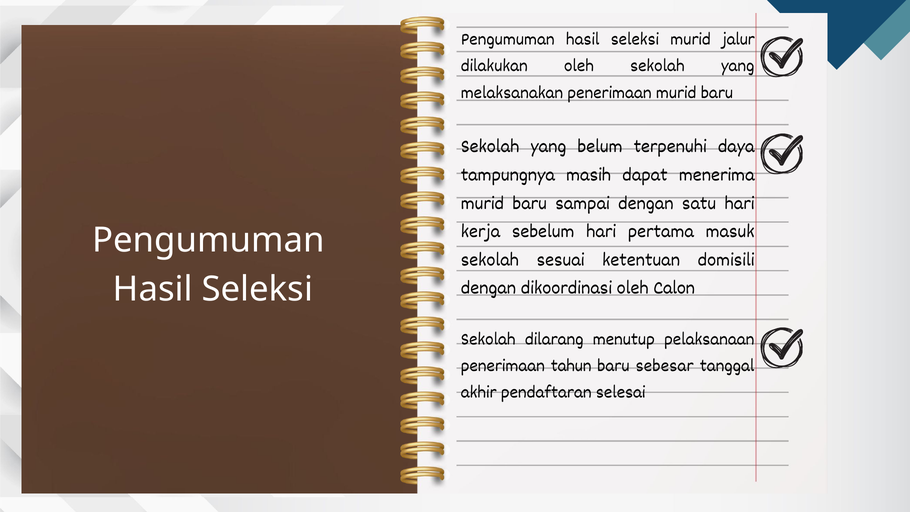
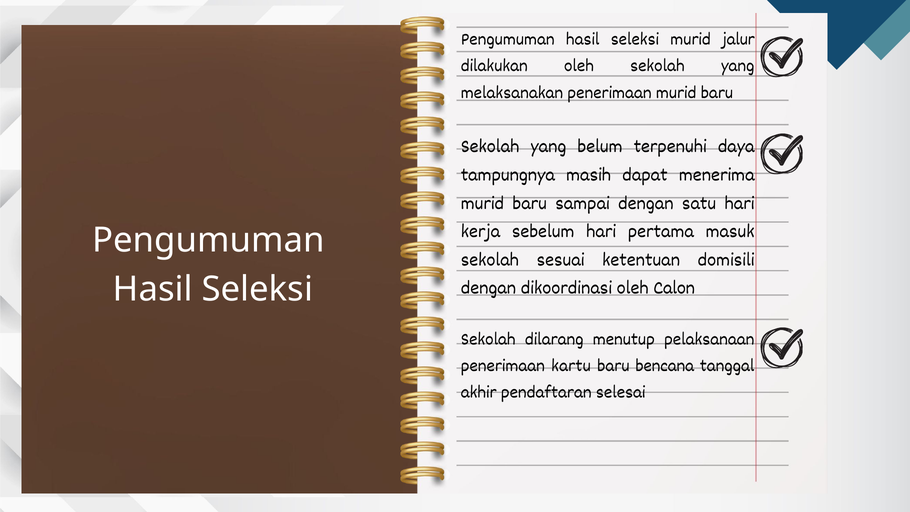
tahun: tahun -> kartu (571, 365)
sebesar: sebesar -> bencana (665, 365)
